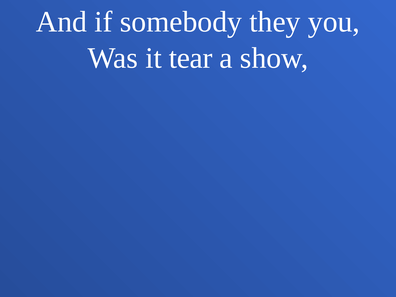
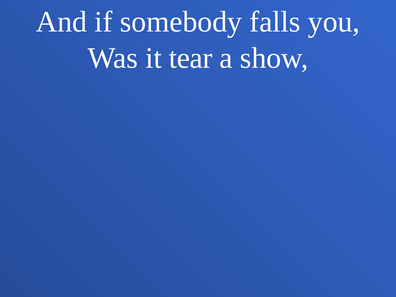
they: they -> falls (275, 22)
